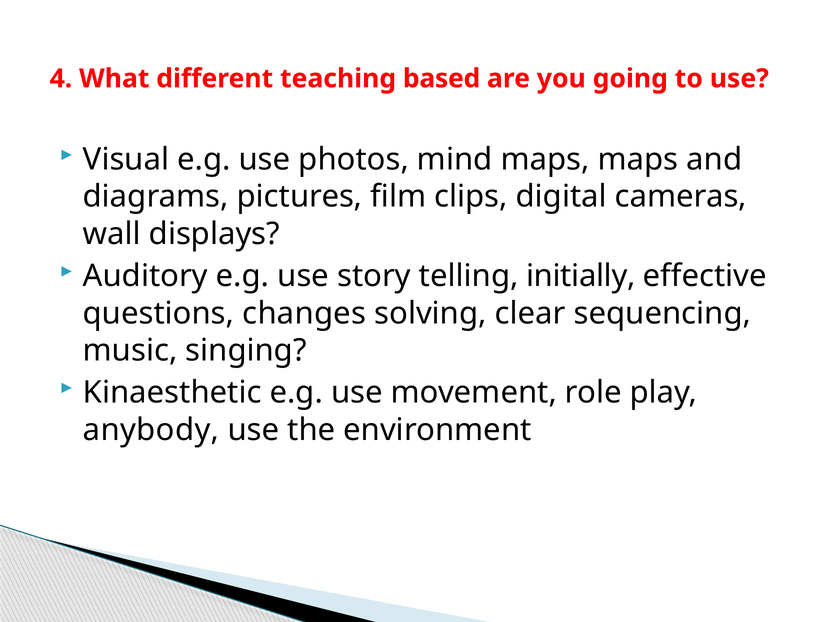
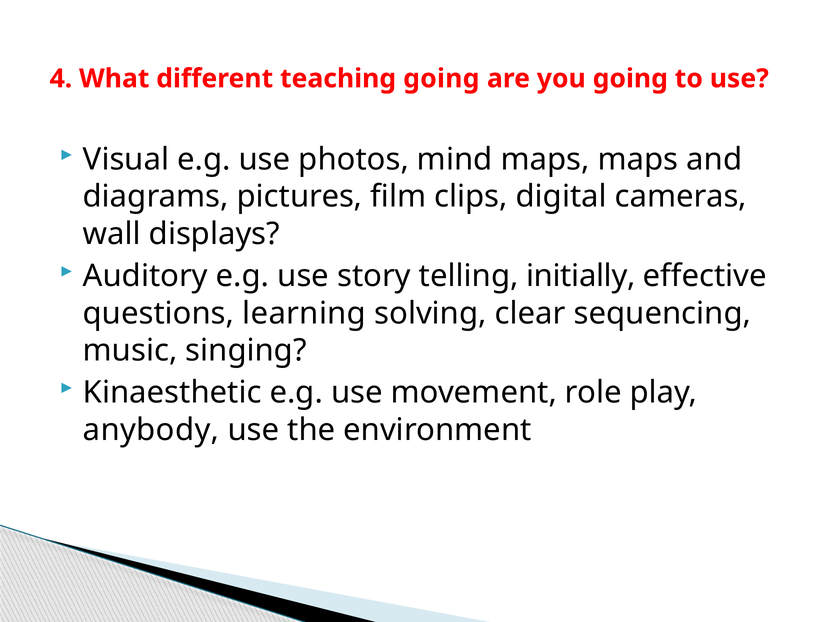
teaching based: based -> going (441, 79)
changes: changes -> learning (304, 314)
